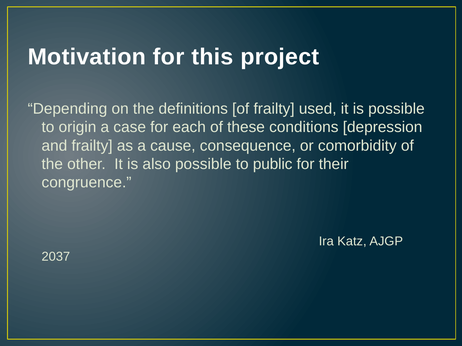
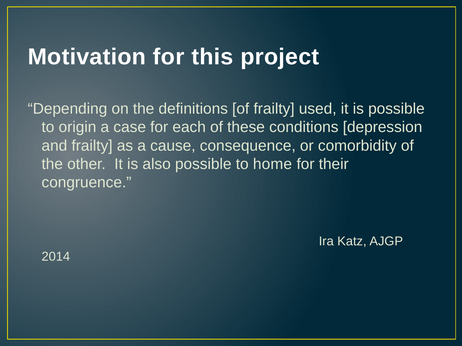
public: public -> home (272, 164)
2037: 2037 -> 2014 (56, 257)
